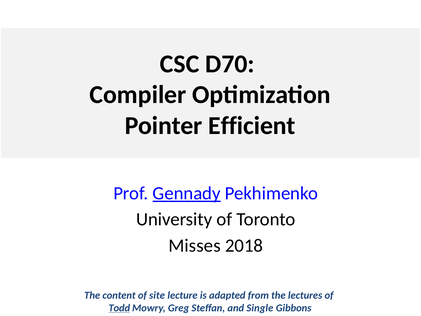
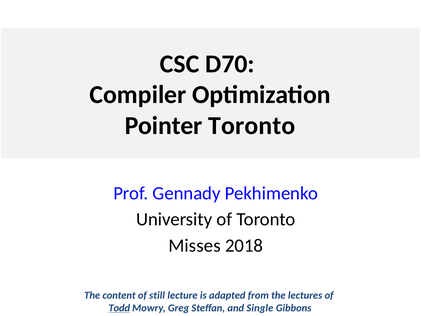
Pointer Efficient: Efficient -> Toronto (252, 126)
Gennady underline: present -> none (187, 193)
site: site -> still (157, 295)
